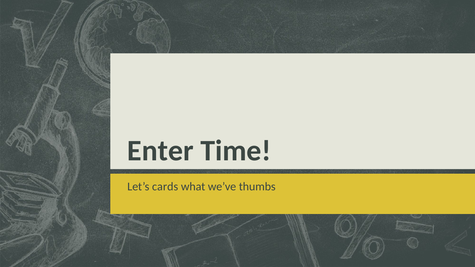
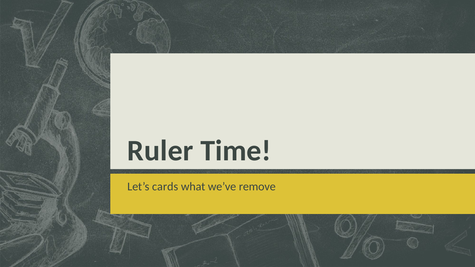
Enter: Enter -> Ruler (160, 151)
thumbs: thumbs -> remove (257, 187)
